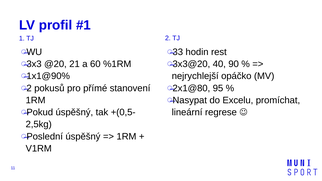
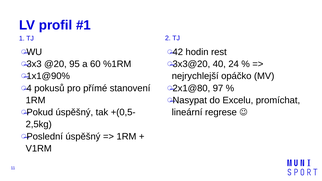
33: 33 -> 42 (178, 52)
21: 21 -> 95 (75, 64)
90: 90 -> 24 (234, 64)
2: 2 -> 4 (29, 88)
95: 95 -> 97 (218, 88)
